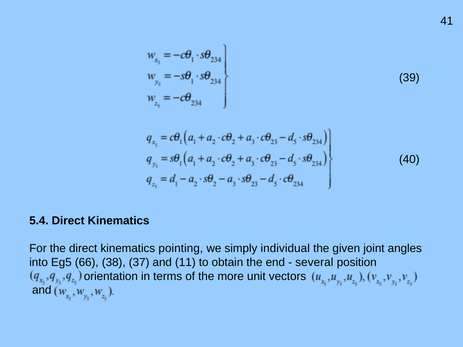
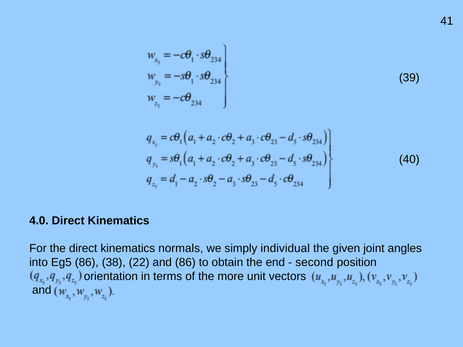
5.4: 5.4 -> 4.0 (39, 221)
pointing: pointing -> normals (181, 249)
66: 66 -> 86 (87, 263)
37: 37 -> 22 (139, 263)
and 11: 11 -> 86 (185, 263)
several: several -> second (314, 263)
